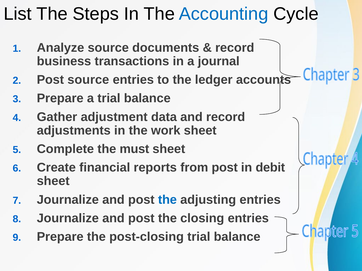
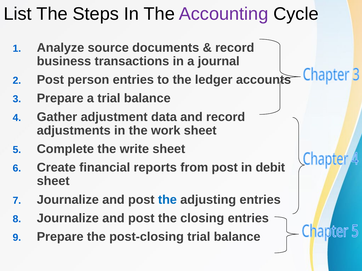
Accounting colour: blue -> purple (224, 14)
Post source: source -> person (88, 80)
must: must -> write (134, 149)
